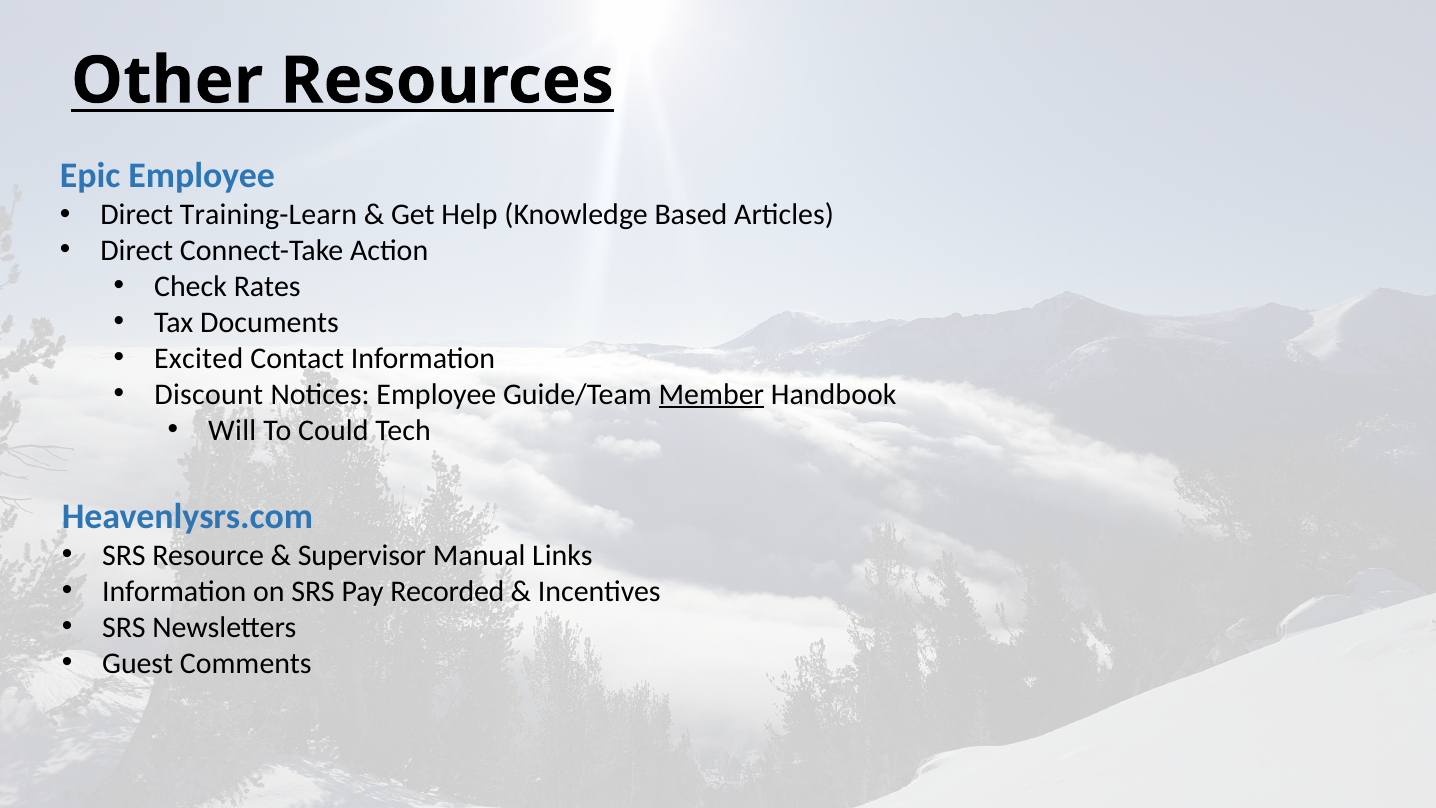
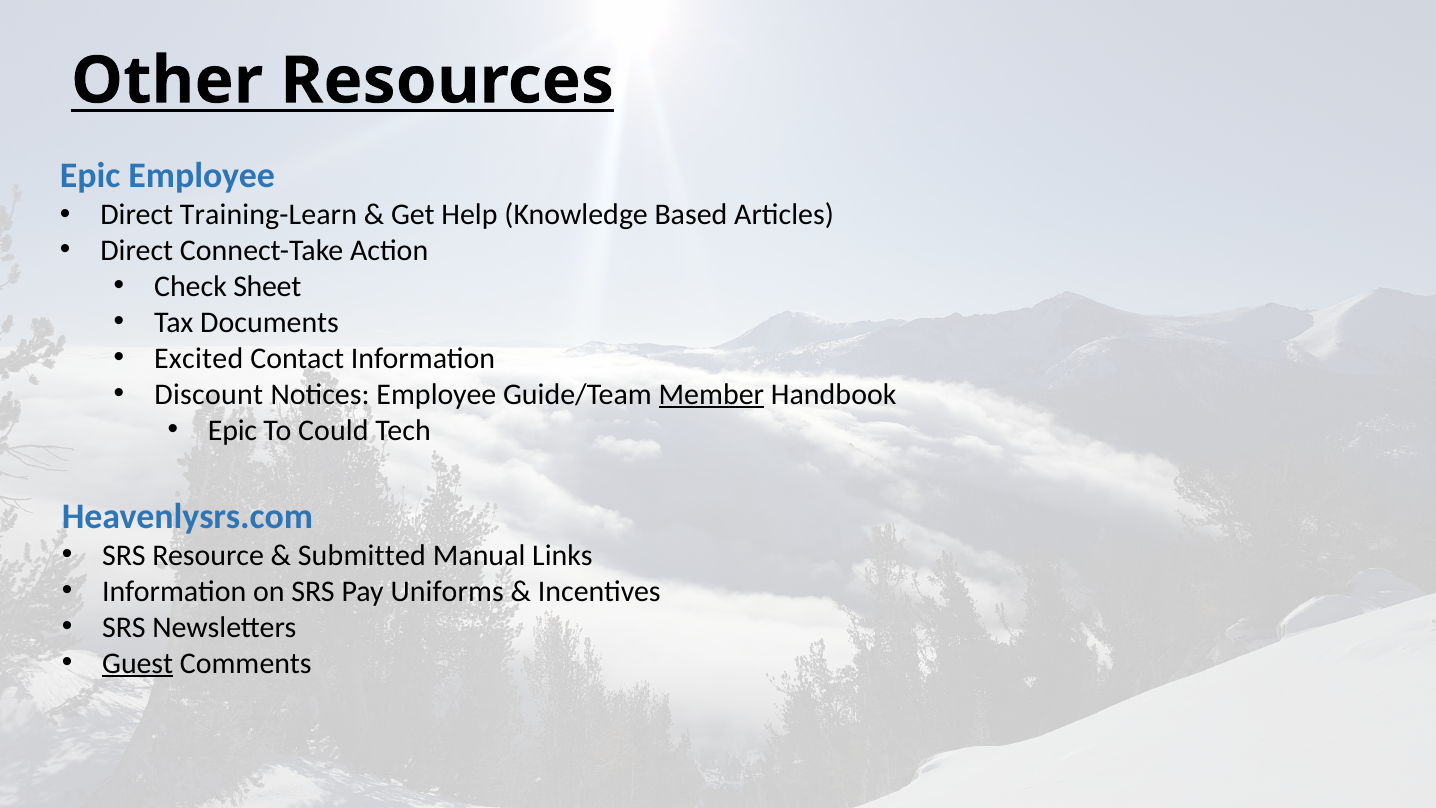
Rates: Rates -> Sheet (267, 287)
Will: Will -> Epic (233, 430)
Supervisor: Supervisor -> Submitted (362, 555)
Recorded: Recorded -> Uniforms (447, 591)
Guest underline: none -> present (138, 663)
